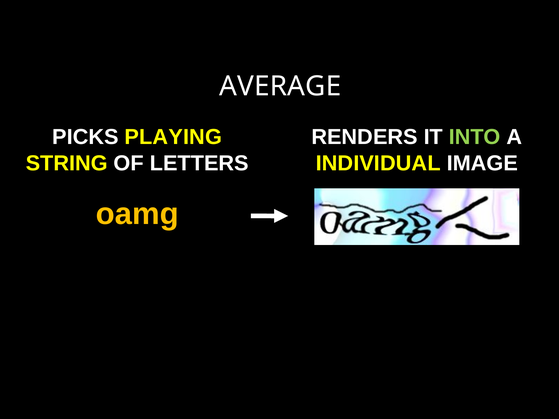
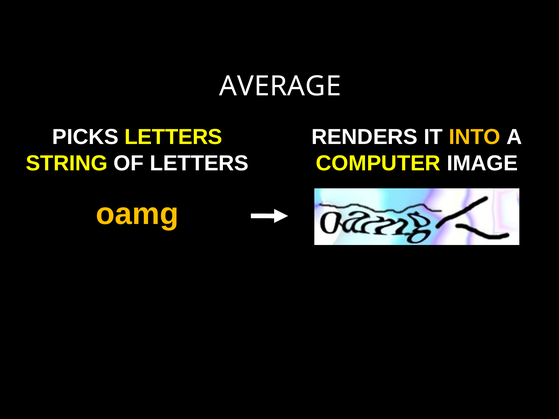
PICKS PLAYING: PLAYING -> LETTERS (173, 137)
INTO colour: light green -> yellow (475, 137)
INDIVIDUAL: INDIVIDUAL -> COMPUTER (378, 163)
